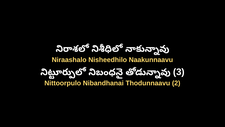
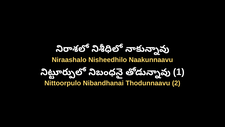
3: 3 -> 1 (179, 72)
